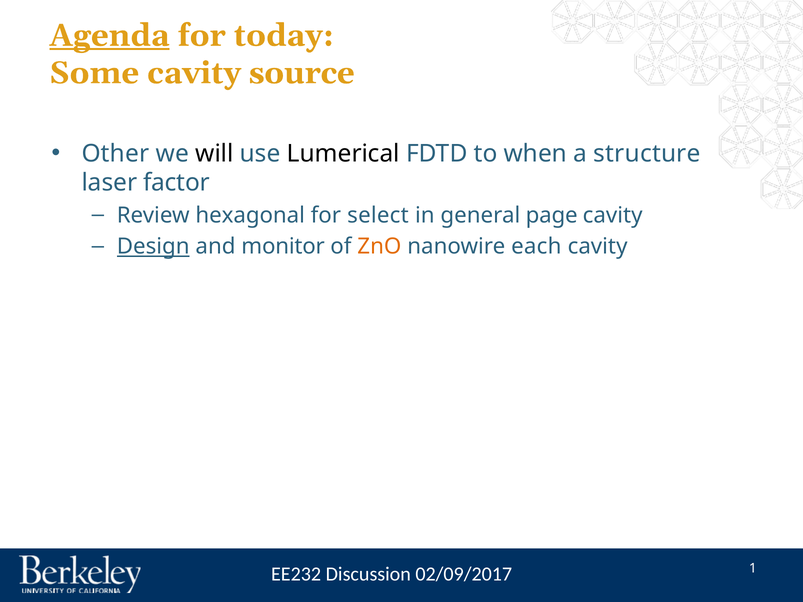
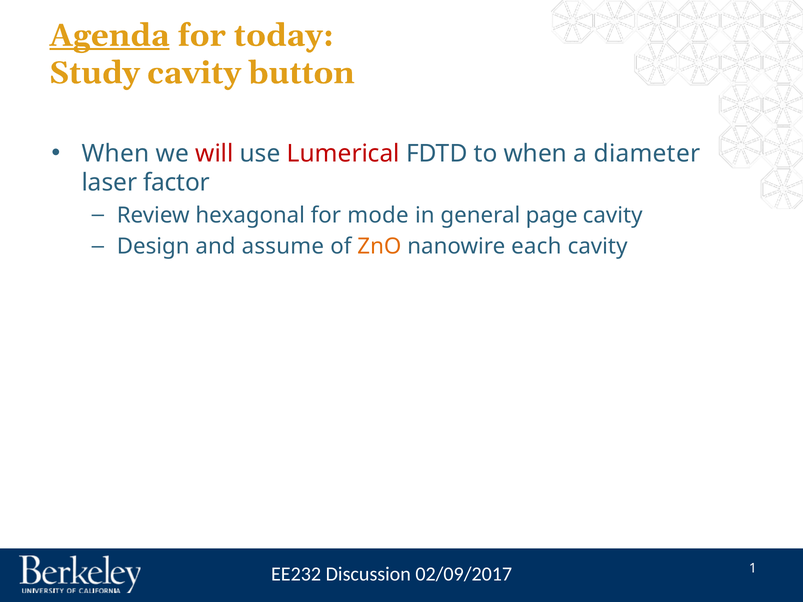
Some: Some -> Study (94, 73)
source: source -> button (302, 73)
Other: Other -> When (115, 154)
will colour: black -> red (214, 154)
Lumerical colour: black -> red (343, 154)
structure: structure -> diameter (647, 154)
select: select -> mode (378, 215)
Design underline: present -> none (153, 247)
monitor: monitor -> assume (283, 247)
